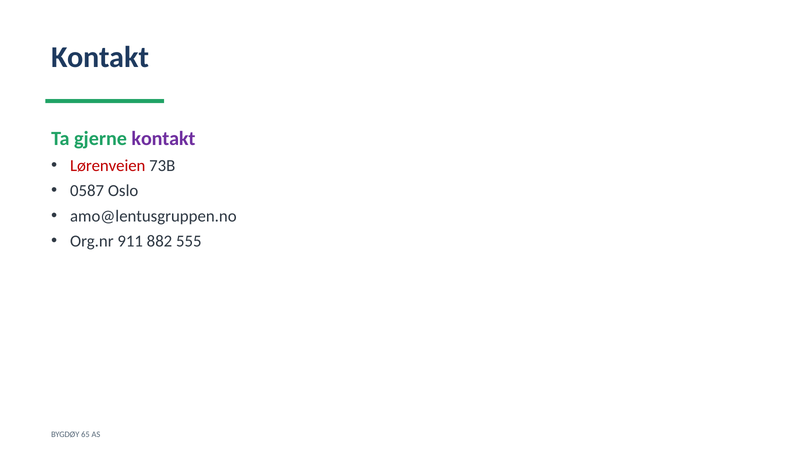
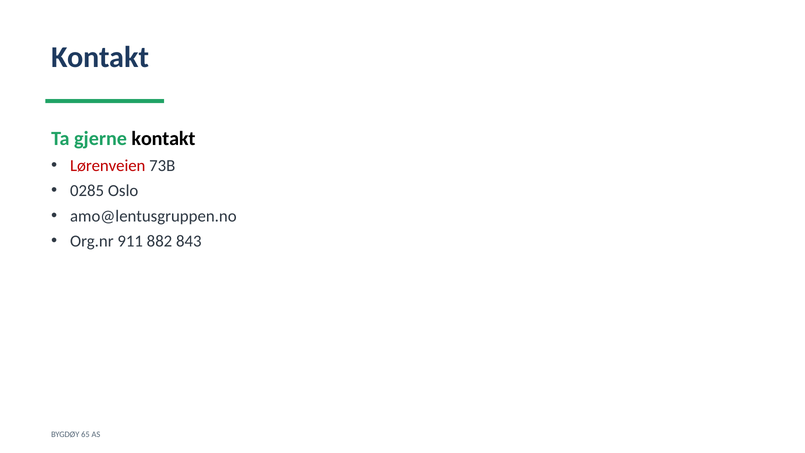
kontakt colour: purple -> black (163, 139)
0587: 0587 -> 0285 (87, 191)
555: 555 -> 843 (189, 241)
